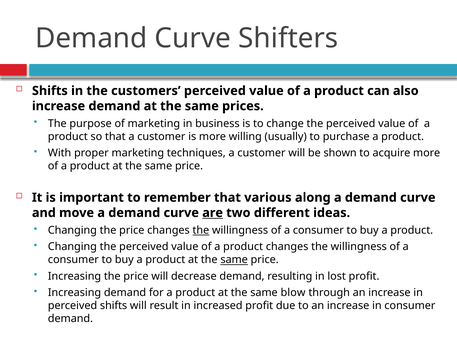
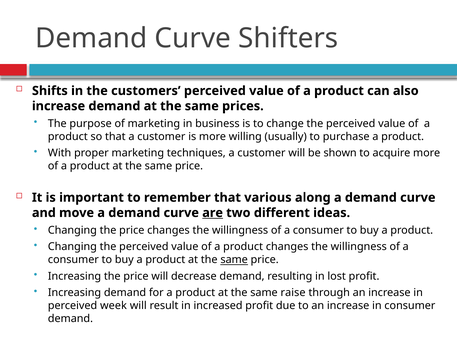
the underline: present -> none (201, 230)
blow: blow -> raise (293, 292)
perceived shifts: shifts -> week (113, 305)
